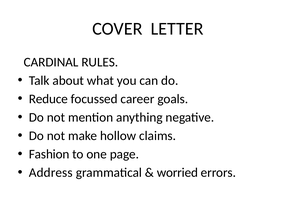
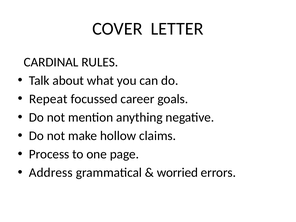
Reduce: Reduce -> Repeat (48, 99)
Fashion: Fashion -> Process (49, 154)
